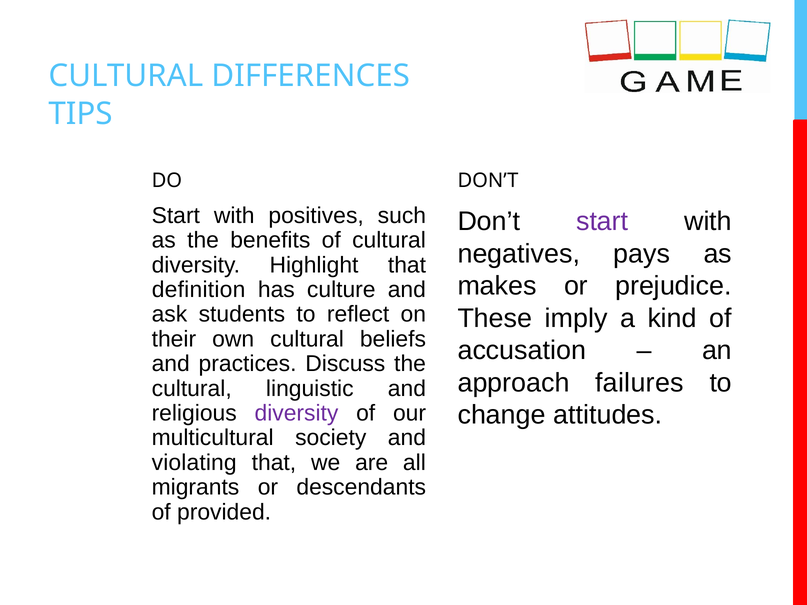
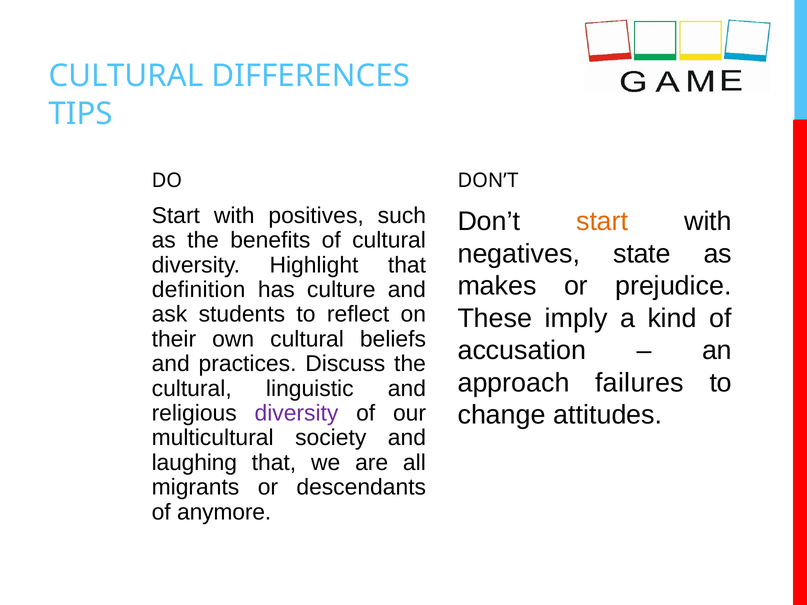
start colour: purple -> orange (602, 221)
pays: pays -> state (642, 254)
violating: violating -> laughing (194, 463)
provided: provided -> anymore (224, 512)
